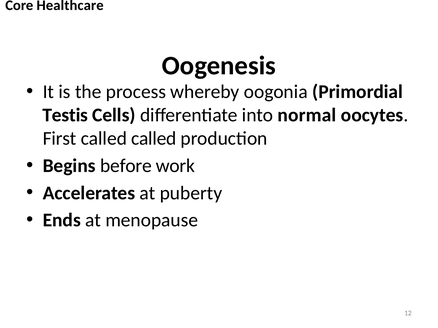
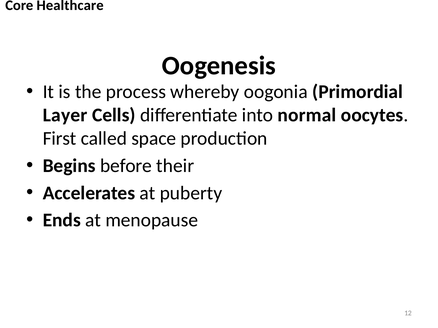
Testis: Testis -> Layer (65, 115)
called called: called -> space (154, 139)
work: work -> their (175, 166)
